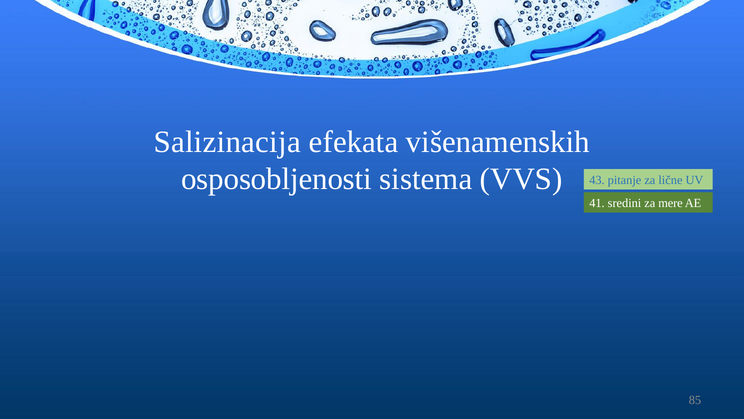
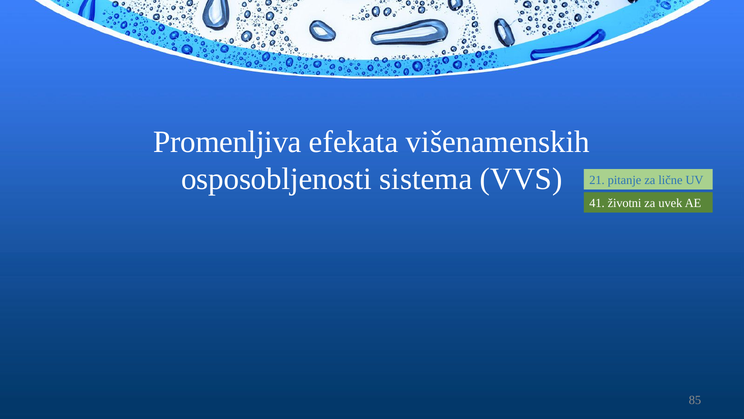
Salizinacija: Salizinacija -> Promenljiva (228, 142)
43: 43 -> 21 (597, 180)
sredini: sredini -> životni (625, 203)
mere: mere -> uvek (670, 203)
